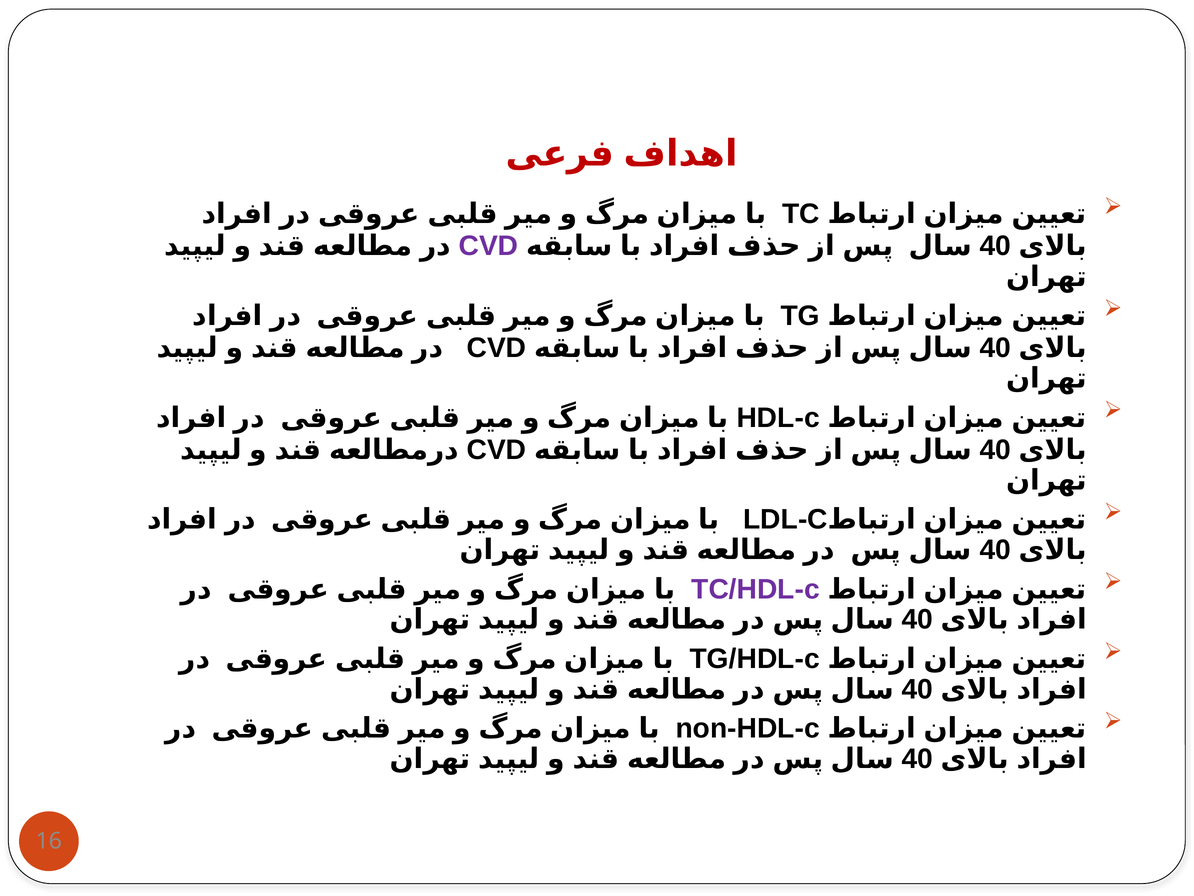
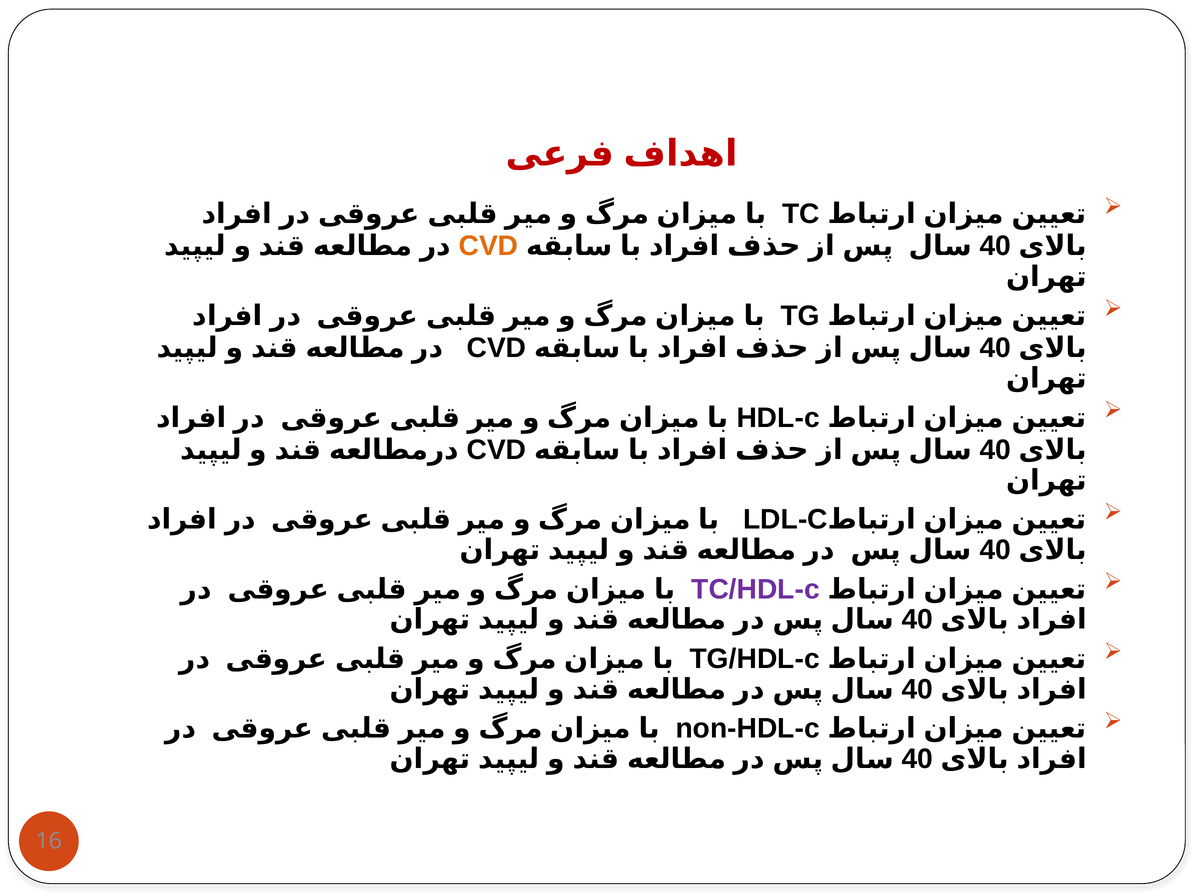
CVD colour: purple -> orange (489, 246)
